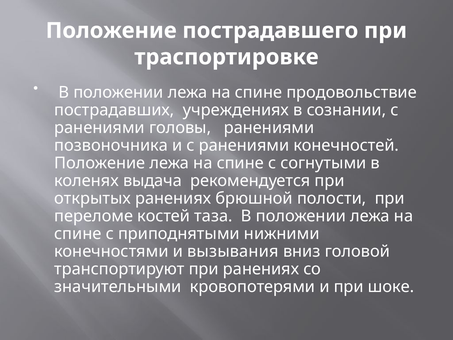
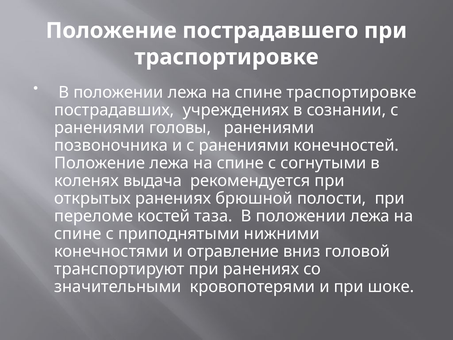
спине продовольствие: продовольствие -> траспортировке (351, 92)
вызывания: вызывания -> отравление (233, 251)
